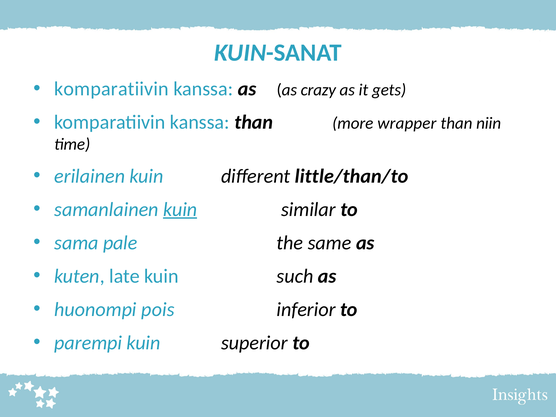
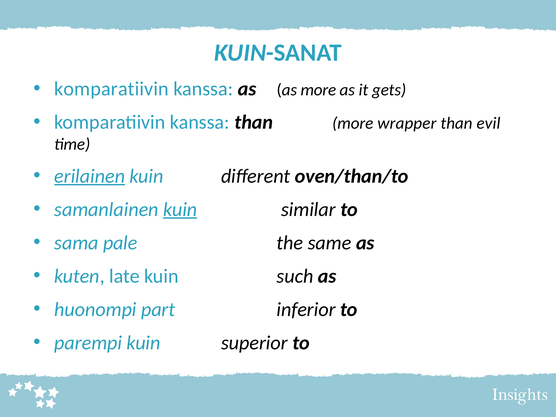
as crazy: crazy -> more (318, 90)
niin: niin -> evil (488, 123)
erilainen underline: none -> present (90, 176)
little/than/to: little/than/to -> oven/than/to (352, 176)
pois: pois -> part (158, 309)
